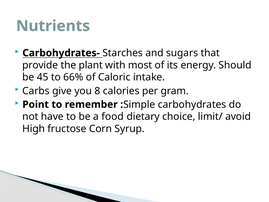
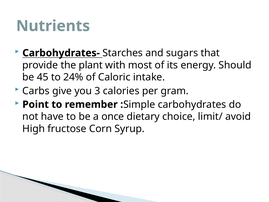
66%: 66% -> 24% (73, 77)
8: 8 -> 3 (97, 91)
food: food -> once (113, 116)
